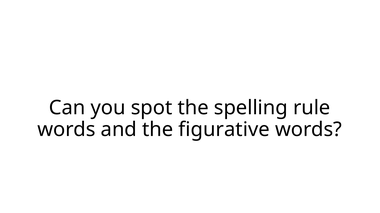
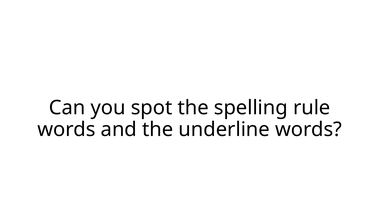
figurative: figurative -> underline (224, 130)
